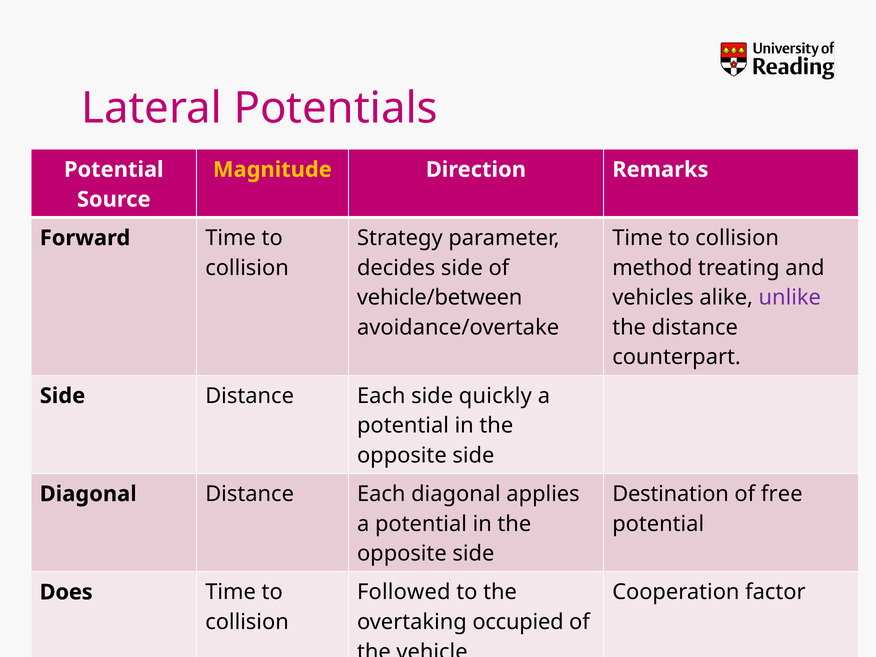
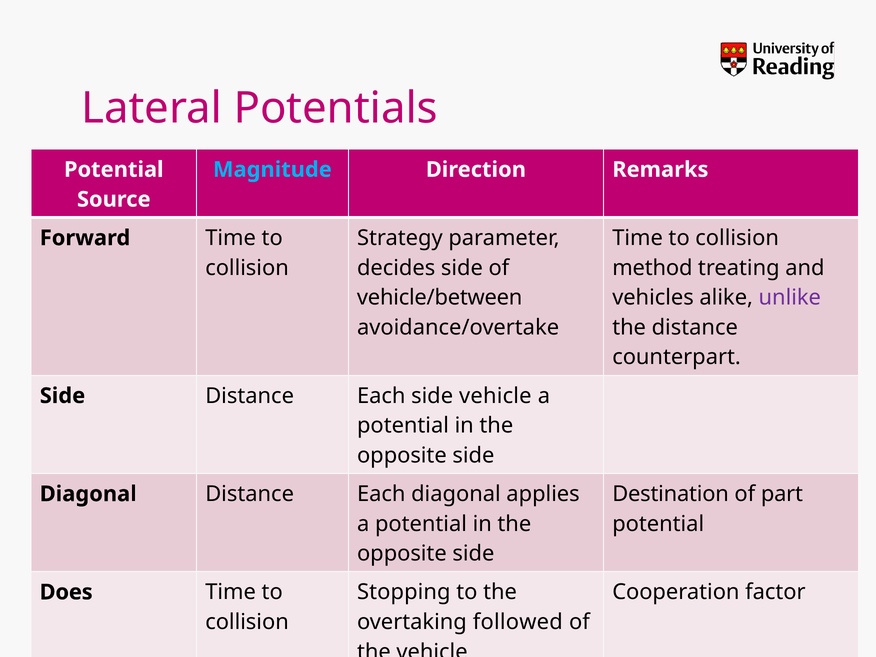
Magnitude colour: yellow -> light blue (272, 170)
side quickly: quickly -> vehicle (495, 396)
free: free -> part (782, 494)
Followed: Followed -> Stopping (404, 592)
occupied: occupied -> followed (518, 622)
